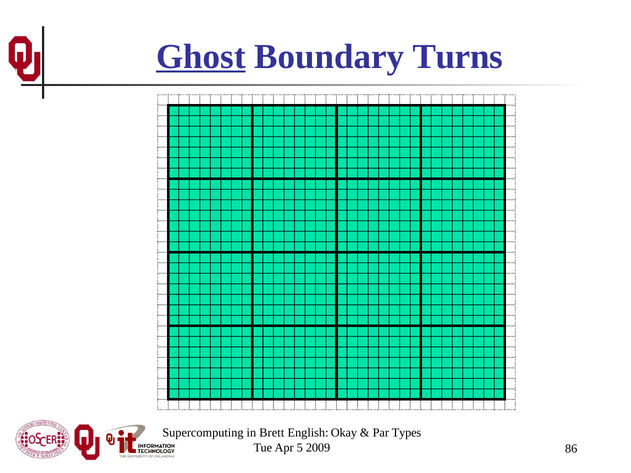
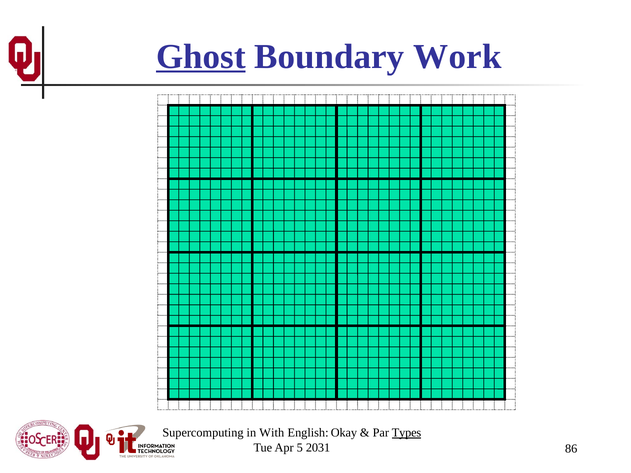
Turns: Turns -> Work (457, 57)
Brett: Brett -> With (272, 433)
Types underline: none -> present (407, 433)
2009: 2009 -> 2031 (318, 448)
